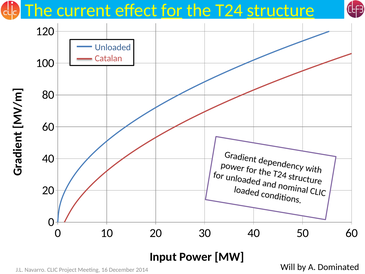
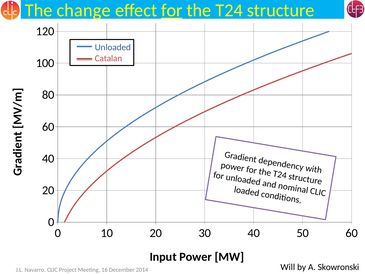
current: current -> change (84, 10)
structure underline: present -> none (281, 10)
Dominated: Dominated -> Skowronski (338, 267)
